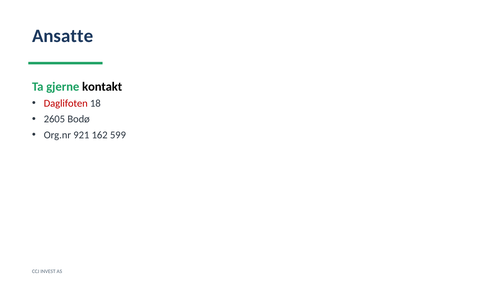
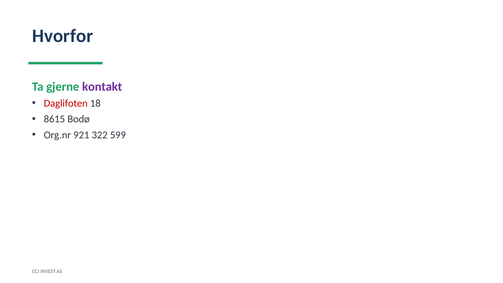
Ansatte: Ansatte -> Hvorfor (63, 36)
kontakt colour: black -> purple (102, 87)
2605: 2605 -> 8615 (54, 119)
162: 162 -> 322 (100, 135)
